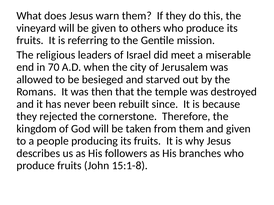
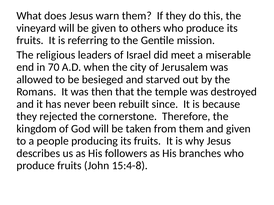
15:1-8: 15:1-8 -> 15:4-8 (130, 166)
